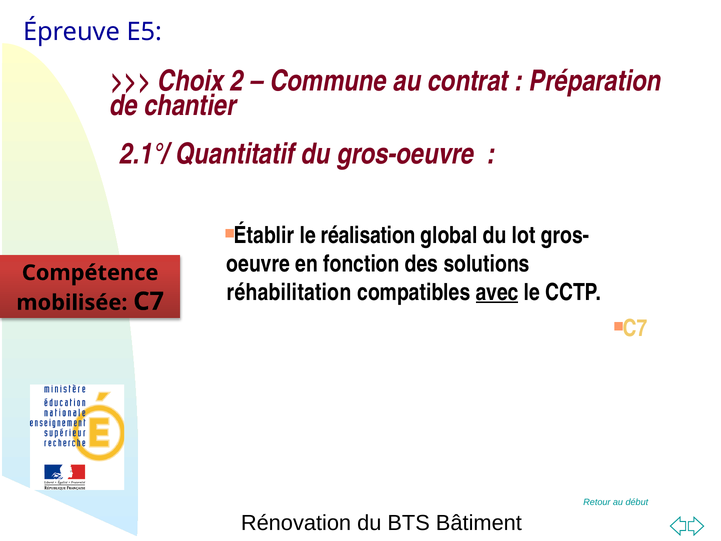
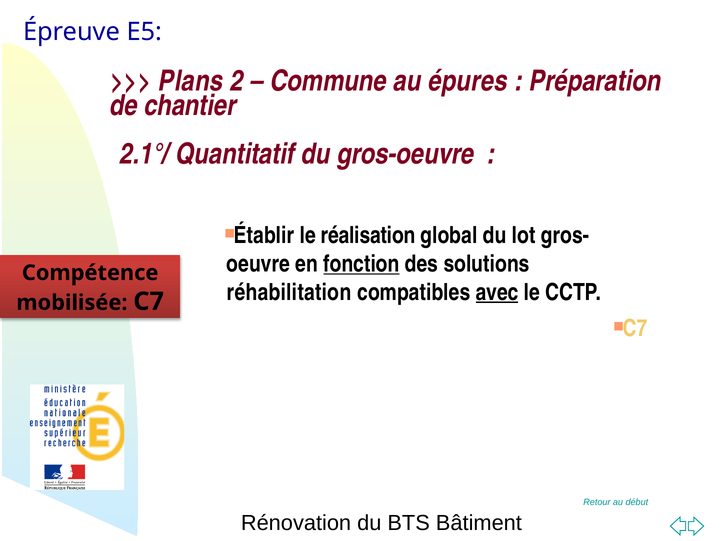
Choix: Choix -> Plans (191, 81)
contrat: contrat -> épures (468, 81)
fonction underline: none -> present (361, 264)
